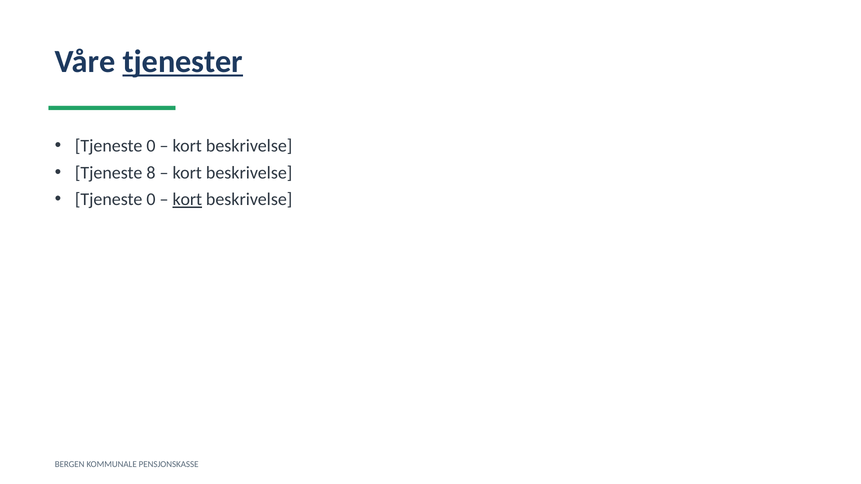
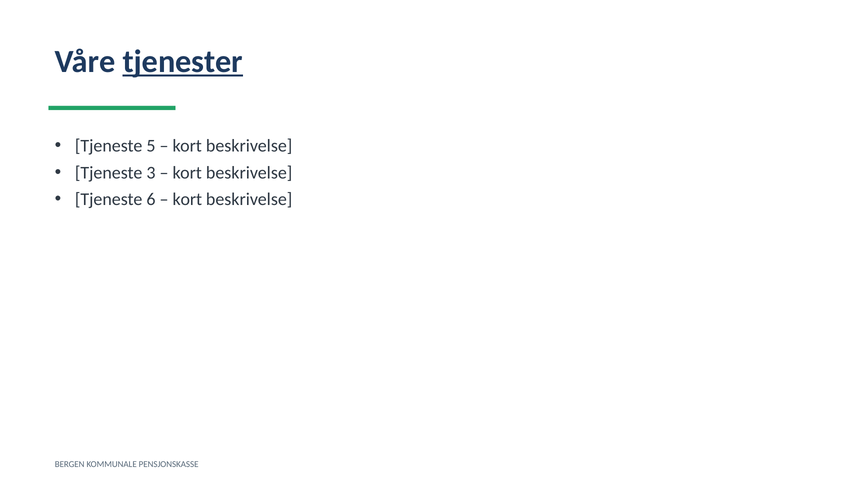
0: 0 -> 5 (151, 146)
8: 8 -> 3 (151, 173)
0: 0 -> 6 (151, 200)
kort underline: present -> none (187, 200)
